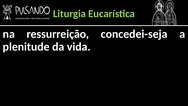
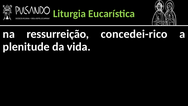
concedei-seja: concedei-seja -> concedei-rico (134, 34)
